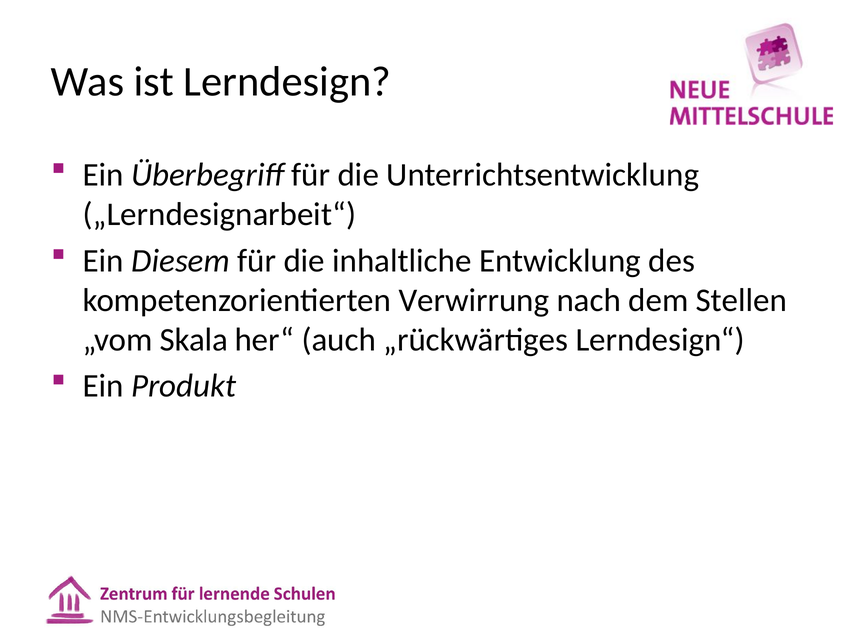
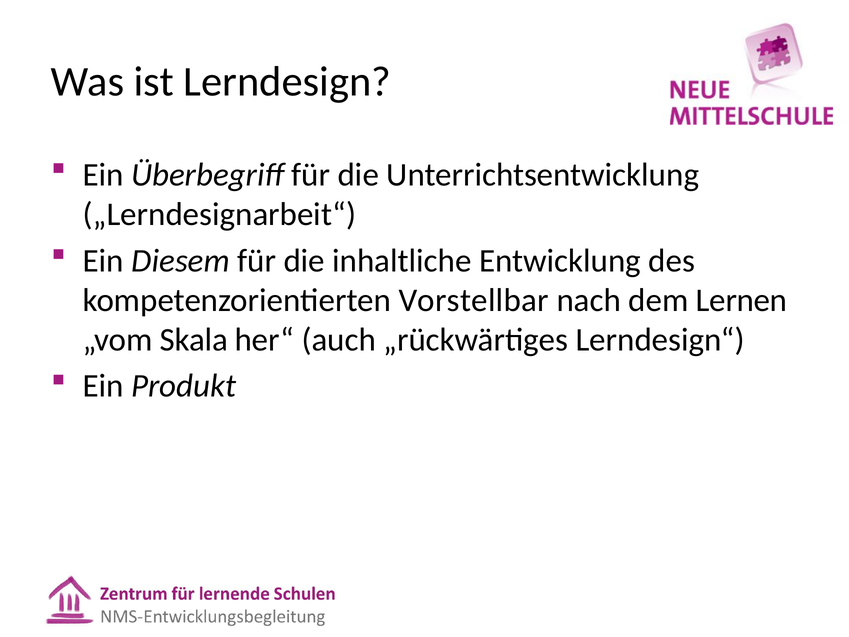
Verwirrung: Verwirrung -> Vorstellbar (474, 300)
Stellen: Stellen -> Lernen (742, 300)
